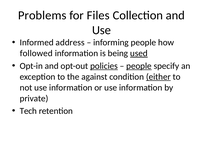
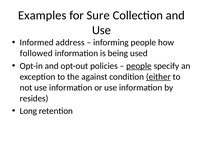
Problems: Problems -> Examples (42, 15)
Files: Files -> Sure (98, 15)
used underline: present -> none (139, 53)
policies underline: present -> none (104, 66)
private: private -> resides (34, 99)
Tech: Tech -> Long (28, 111)
